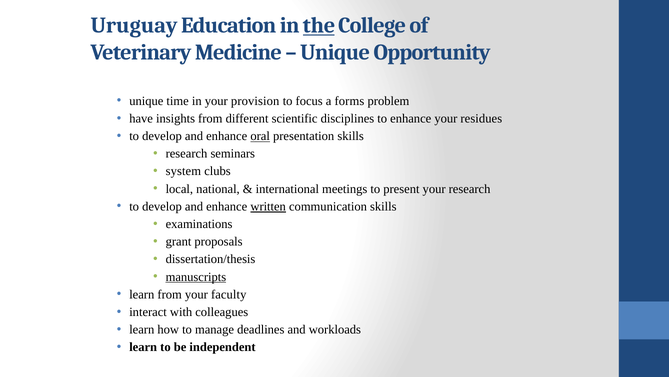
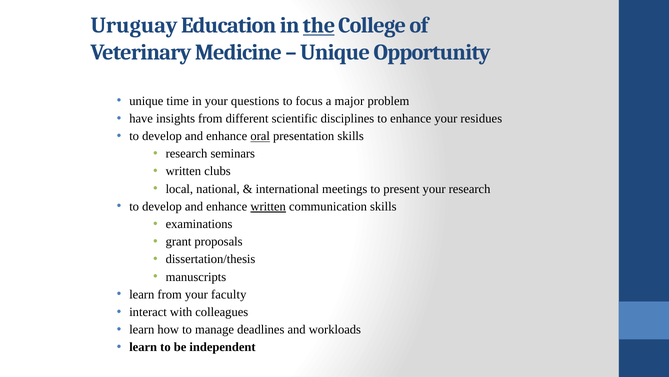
provision: provision -> questions (255, 101)
forms: forms -> major (349, 101)
system: system -> written (183, 171)
manuscripts underline: present -> none (196, 276)
